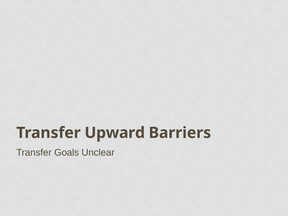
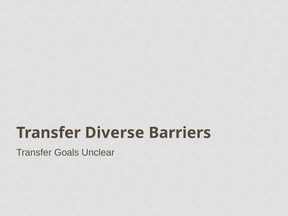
Upward: Upward -> Diverse (115, 133)
